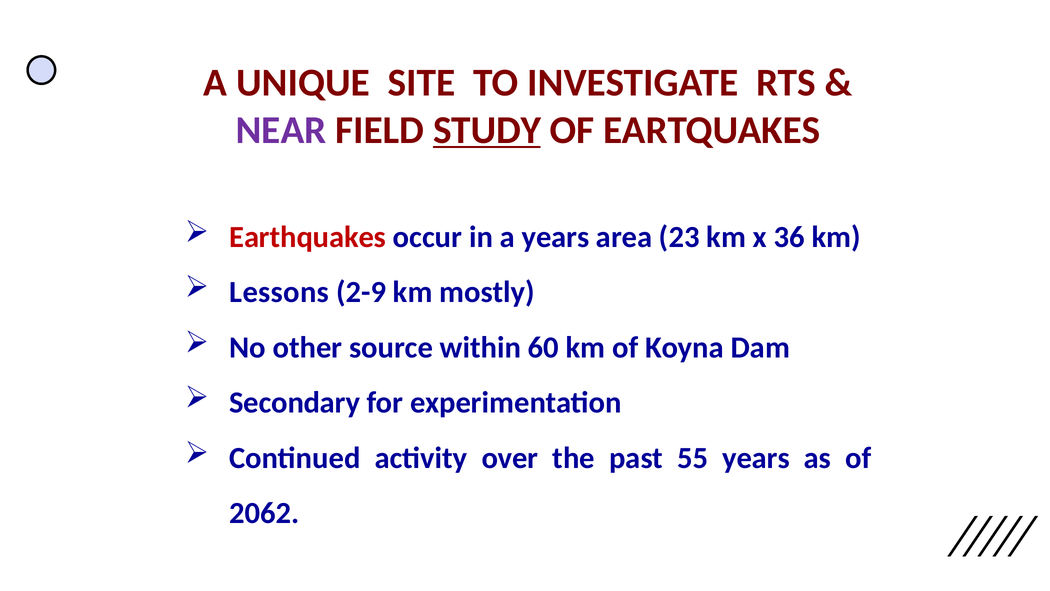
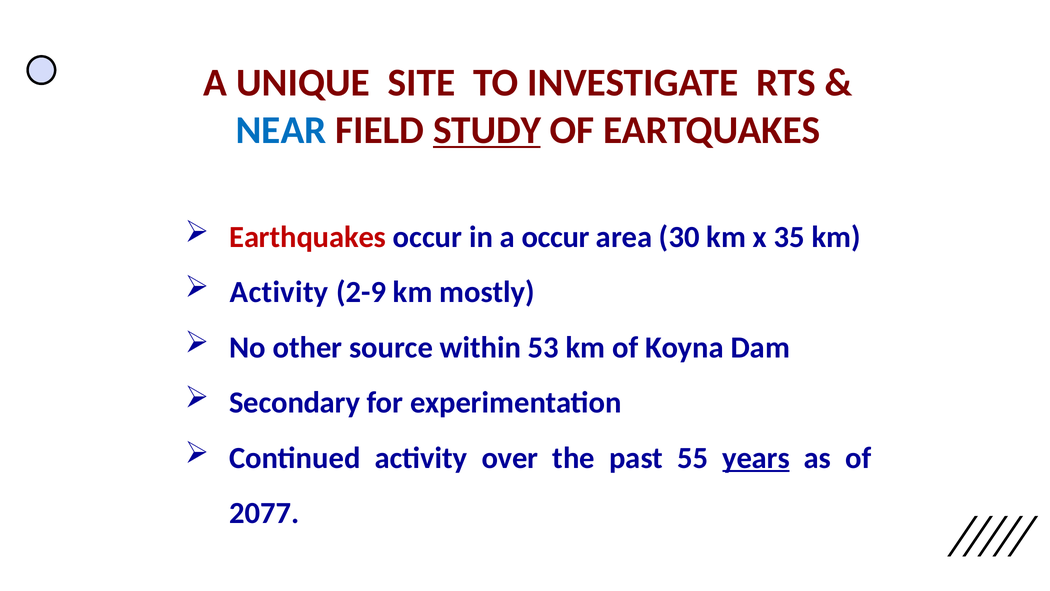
NEAR colour: purple -> blue (281, 130)
a years: years -> occur (556, 237)
23: 23 -> 30 (679, 237)
36: 36 -> 35 (789, 237)
Lessons: Lessons -> Activity (279, 292)
60: 60 -> 53 (543, 347)
years underline: none -> present (756, 458)
2062: 2062 -> 2077 (264, 513)
